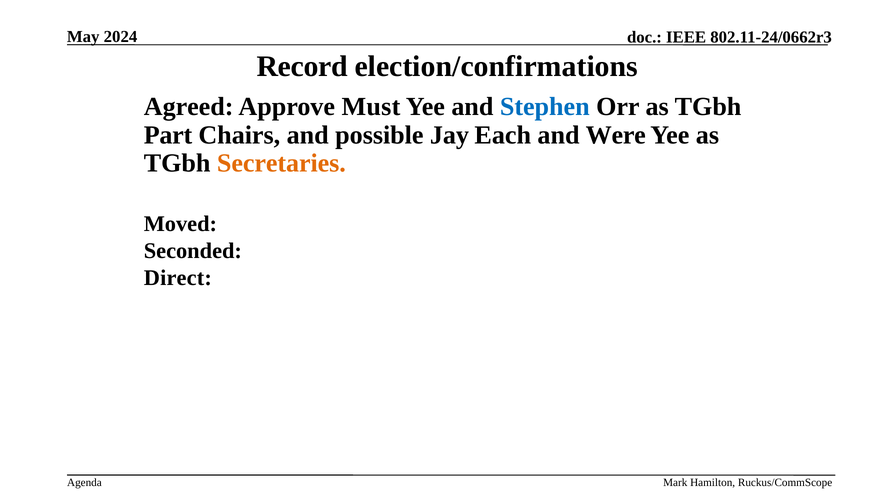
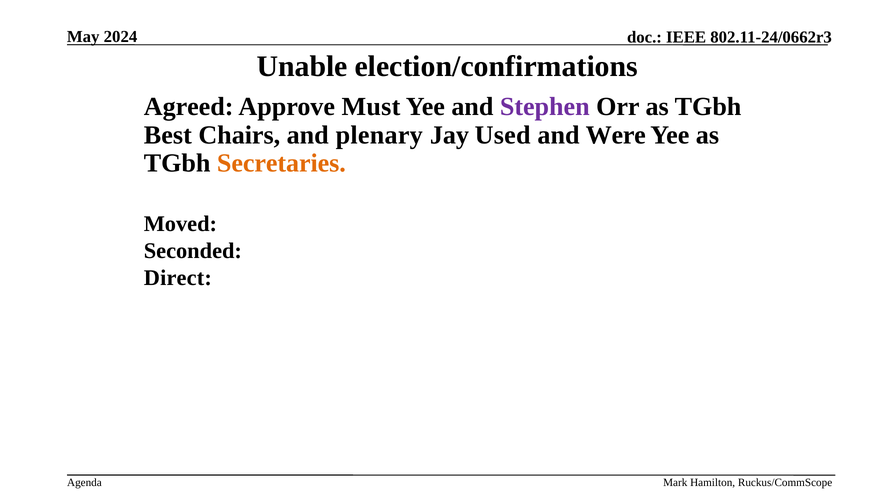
Record: Record -> Unable (302, 66)
Stephen colour: blue -> purple (545, 107)
Part: Part -> Best (168, 135)
possible: possible -> plenary (379, 135)
Each: Each -> Used (503, 135)
